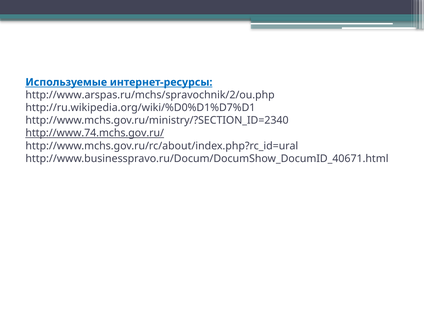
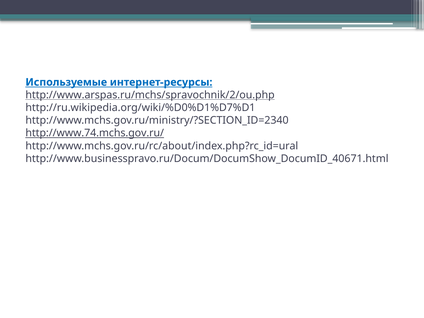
http://www.arspas.ru/mchs/spravochnik/2/ou.php underline: none -> present (150, 95)
